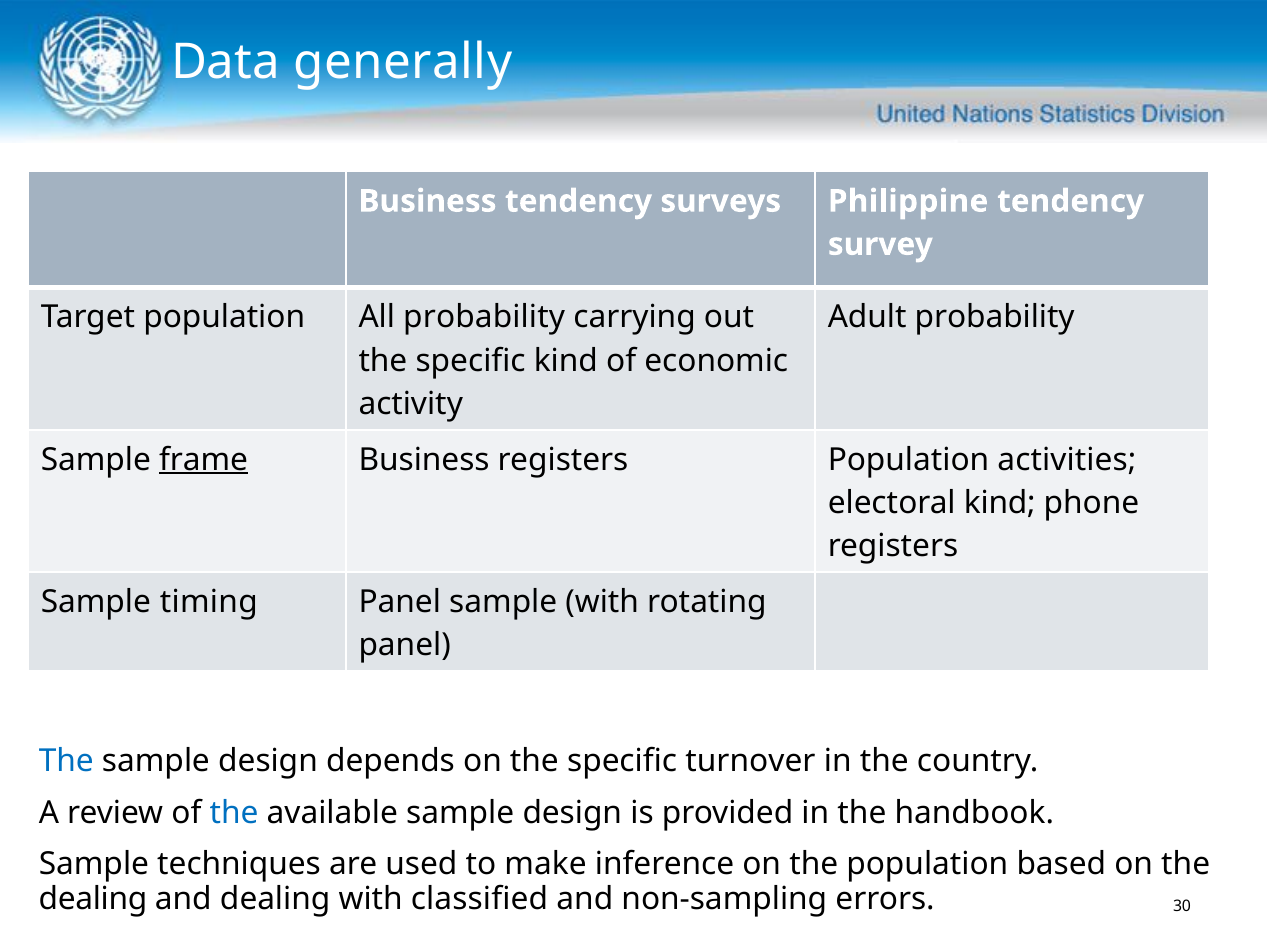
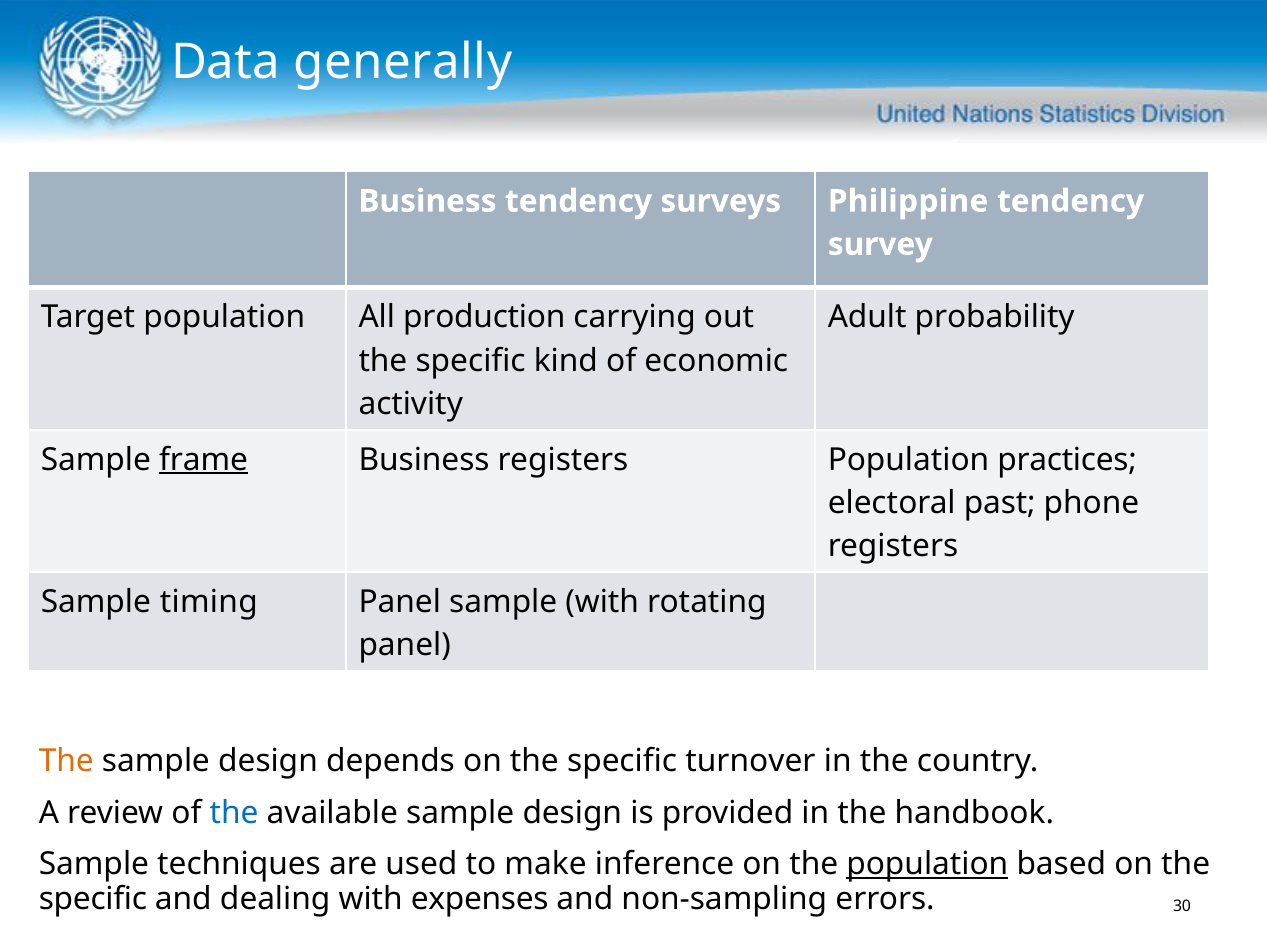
All probability: probability -> production (484, 317)
activities: activities -> practices (1067, 459)
electoral kind: kind -> past (1000, 502)
The colour: blue -> orange (66, 761)
population underline: none -> present (927, 863)
dealing: dealing -> specific (93, 898)
classified: classified -> expenses (480, 898)
